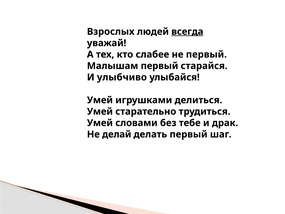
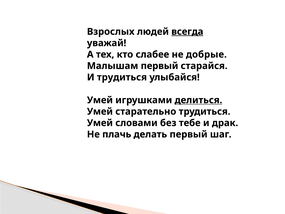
не первый: первый -> добрые (206, 54)
И улыбчиво: улыбчиво -> трудиться (122, 77)
делиться underline: none -> present (198, 100)
делай: делай -> плачь (117, 134)
